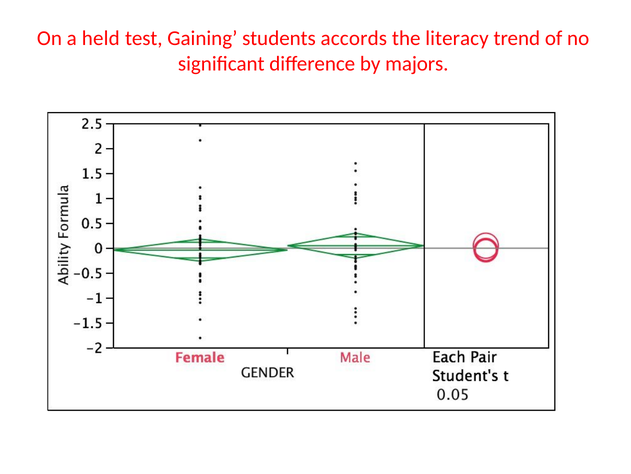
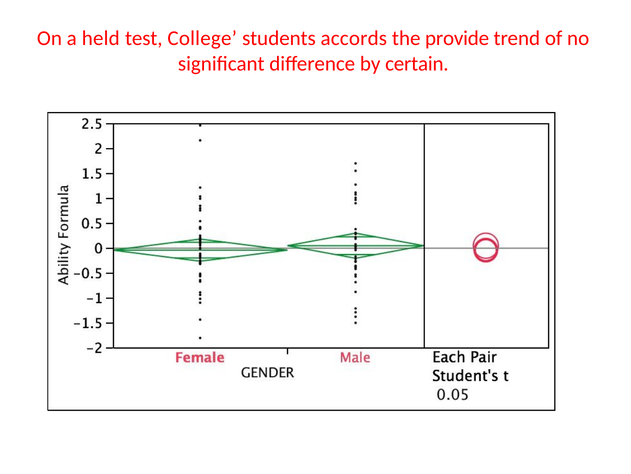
Gaining: Gaining -> College (202, 38)
literacy: literacy -> provide (457, 38)
majors: majors -> certain (417, 63)
